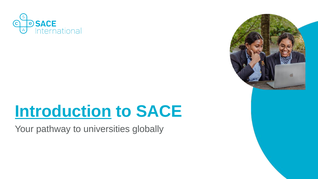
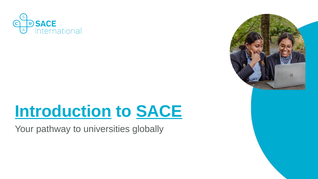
SACE underline: none -> present (159, 111)
